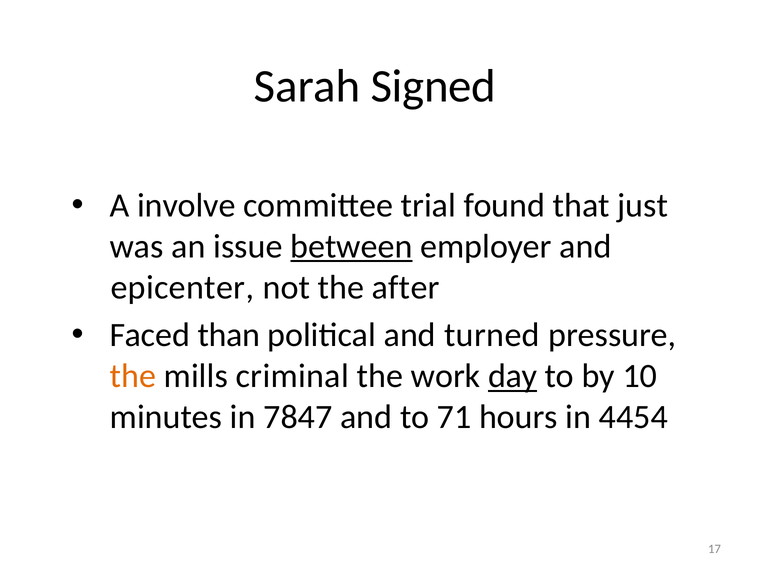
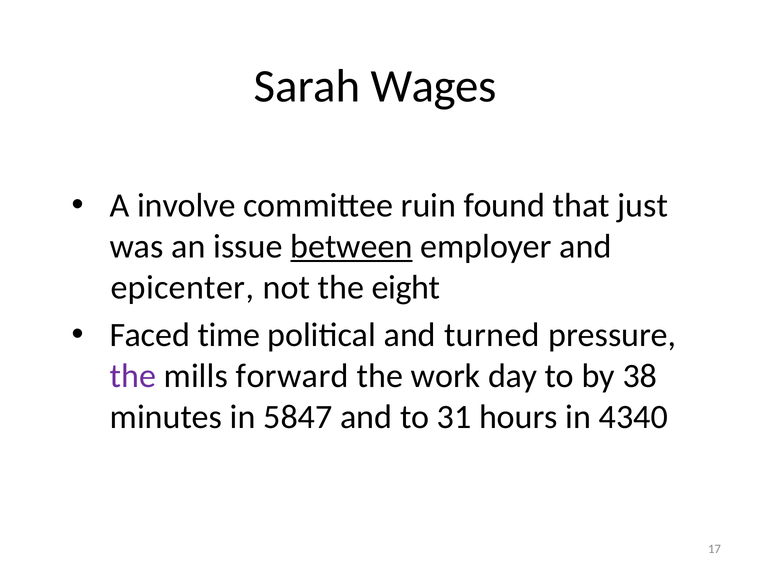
Signed: Signed -> Wages (433, 86)
trial: trial -> ruin (428, 206)
after: after -> eight (406, 288)
than: than -> time (229, 335)
the colour: orange -> purple (133, 376)
criminal: criminal -> forward (292, 376)
day underline: present -> none (513, 376)
10: 10 -> 38 (640, 376)
7847: 7847 -> 5847 (298, 417)
71: 71 -> 31 (454, 417)
4454: 4454 -> 4340 (633, 417)
